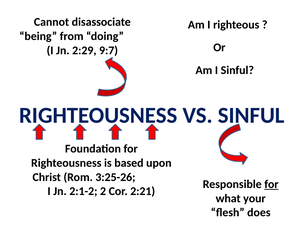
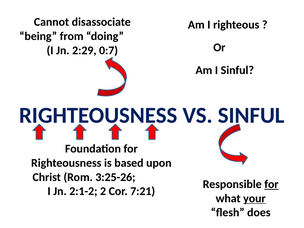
9:7: 9:7 -> 0:7 (109, 50)
2:21: 2:21 -> 7:21 (143, 191)
your underline: none -> present (254, 198)
